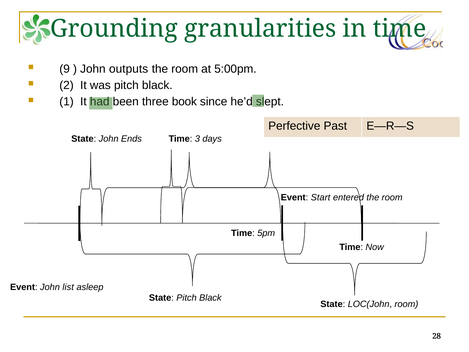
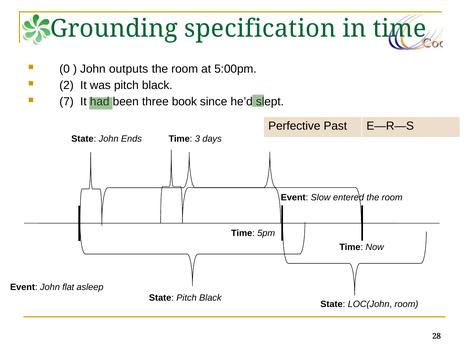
granularities: granularities -> specification (260, 29)
9: 9 -> 0 (65, 69)
1: 1 -> 7 (67, 102)
Start: Start -> Slow (321, 197)
list: list -> flat (68, 287)
